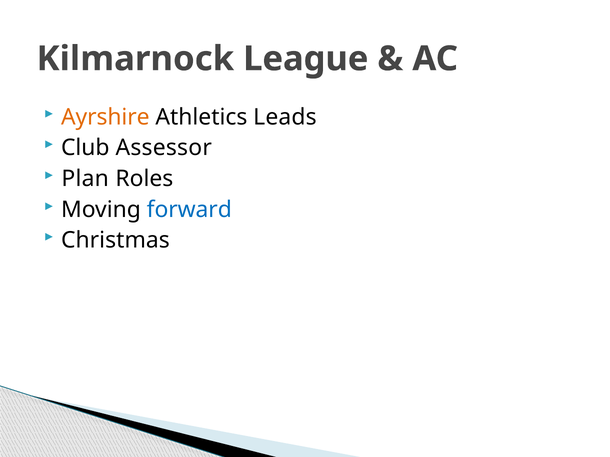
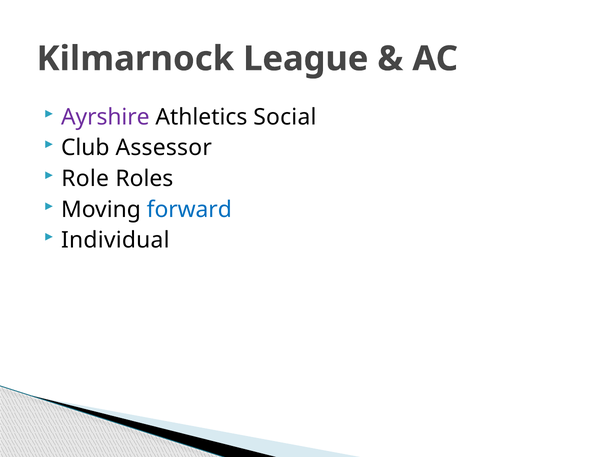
Ayrshire colour: orange -> purple (105, 117)
Leads: Leads -> Social (285, 117)
Plan: Plan -> Role (85, 179)
Christmas: Christmas -> Individual (115, 241)
